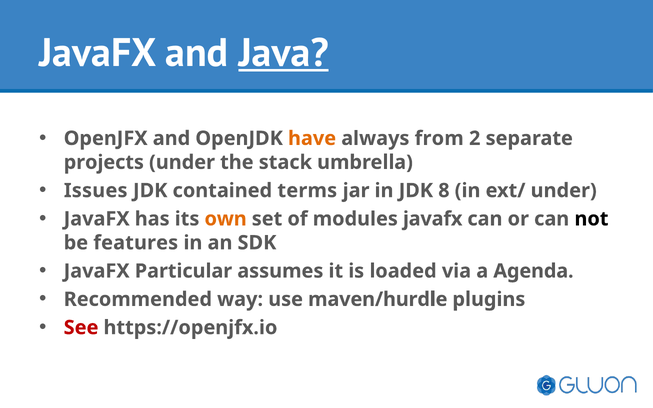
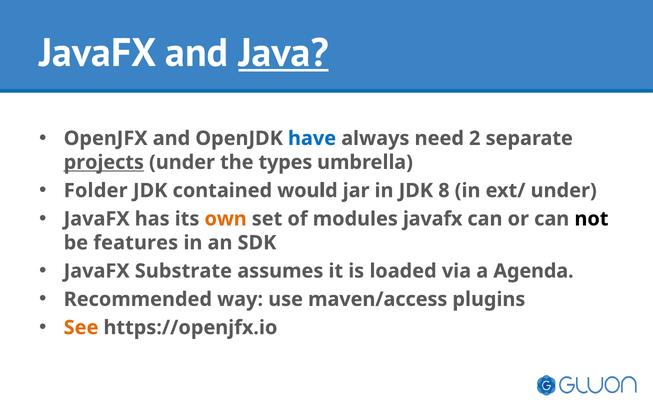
have colour: orange -> blue (312, 138)
from: from -> need (439, 138)
projects underline: none -> present (104, 162)
stack: stack -> types (285, 162)
Issues: Issues -> Folder (96, 191)
terms: terms -> would (307, 191)
Particular: Particular -> Substrate (183, 271)
maven/hurdle: maven/hurdle -> maven/access (378, 299)
See colour: red -> orange (81, 328)
